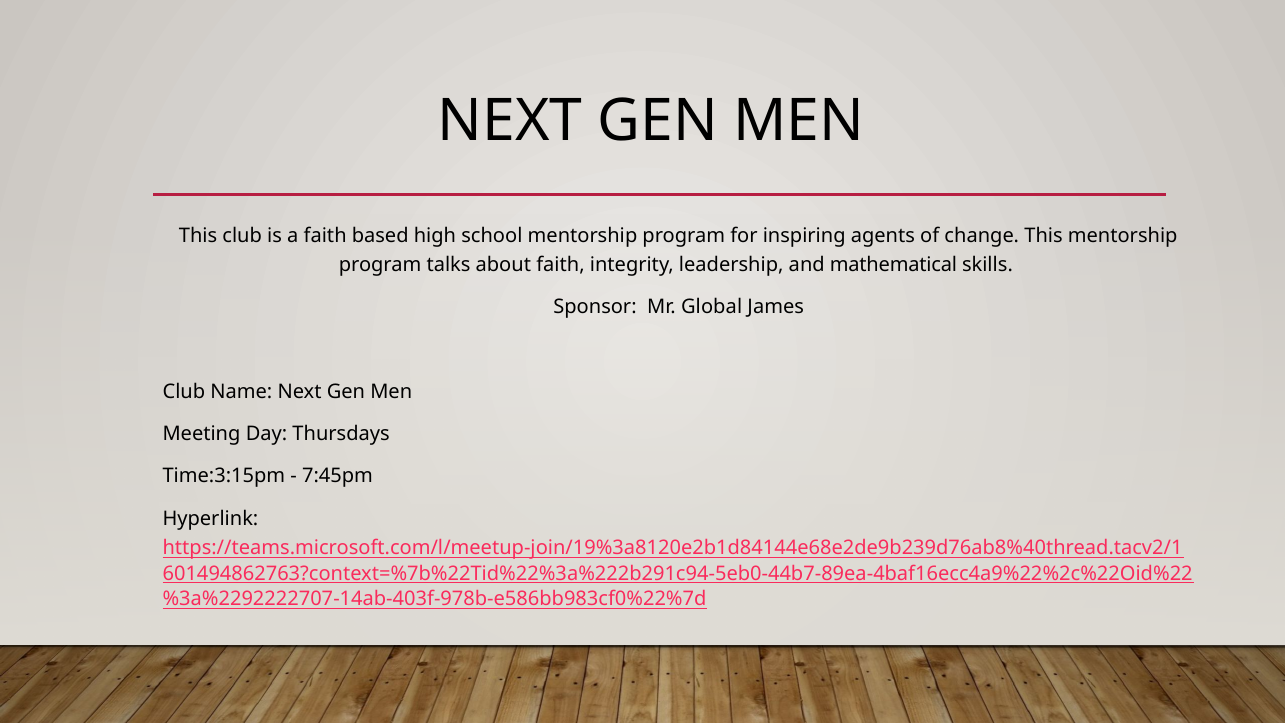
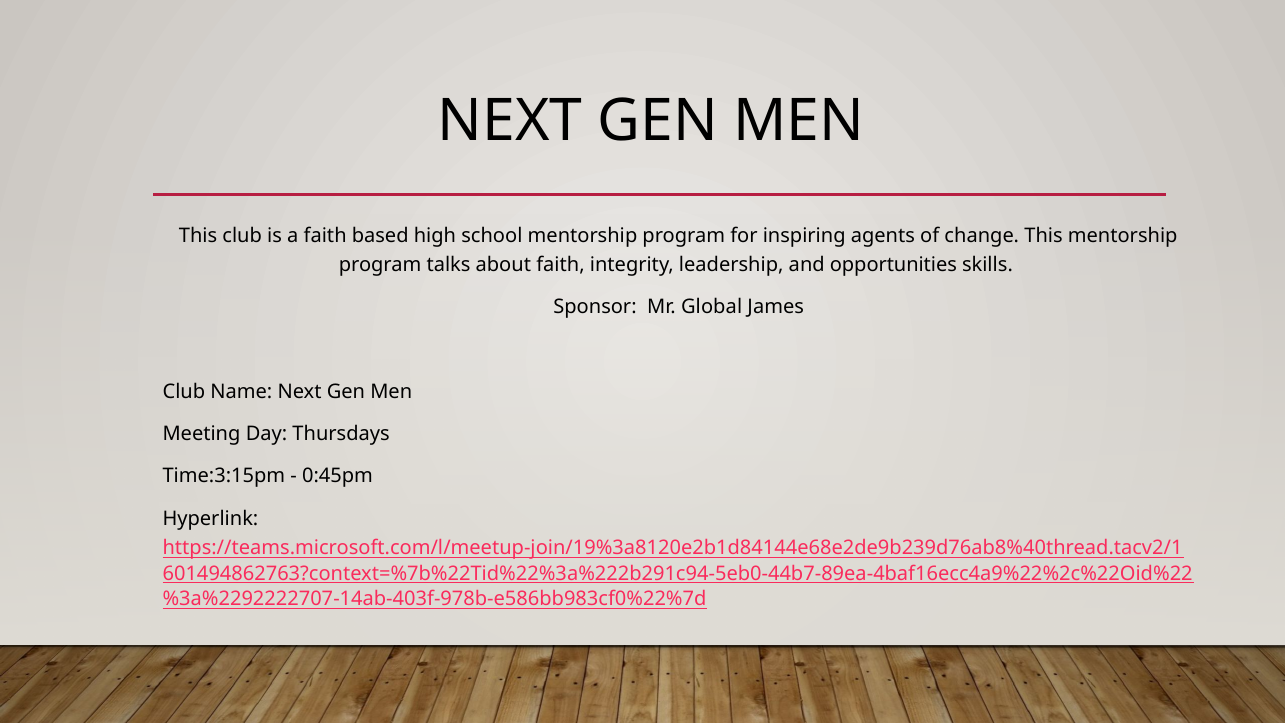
mathematical: mathematical -> opportunities (893, 264)
7:45pm: 7:45pm -> 0:45pm (338, 476)
